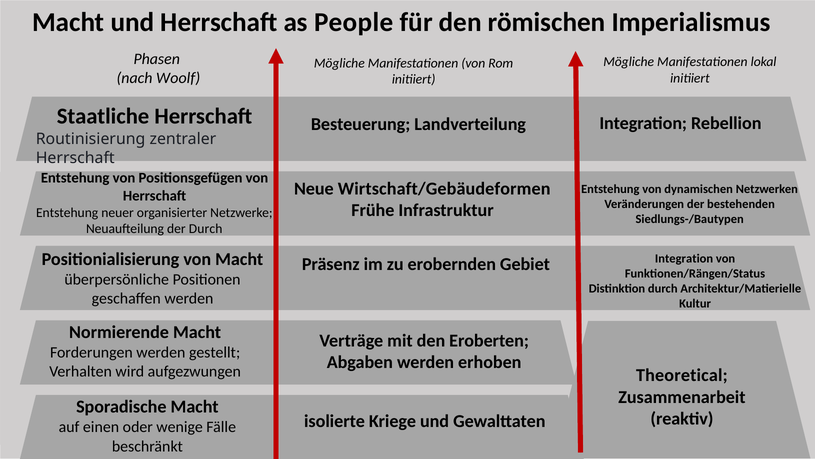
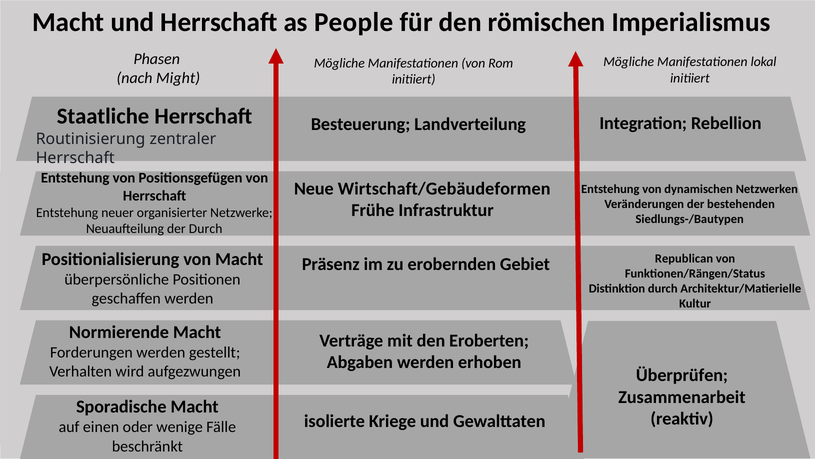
Woolf: Woolf -> Might (178, 78)
Integration: Integration -> Republican (684, 258)
Theoretical: Theoretical -> Überprüfen (682, 375)
